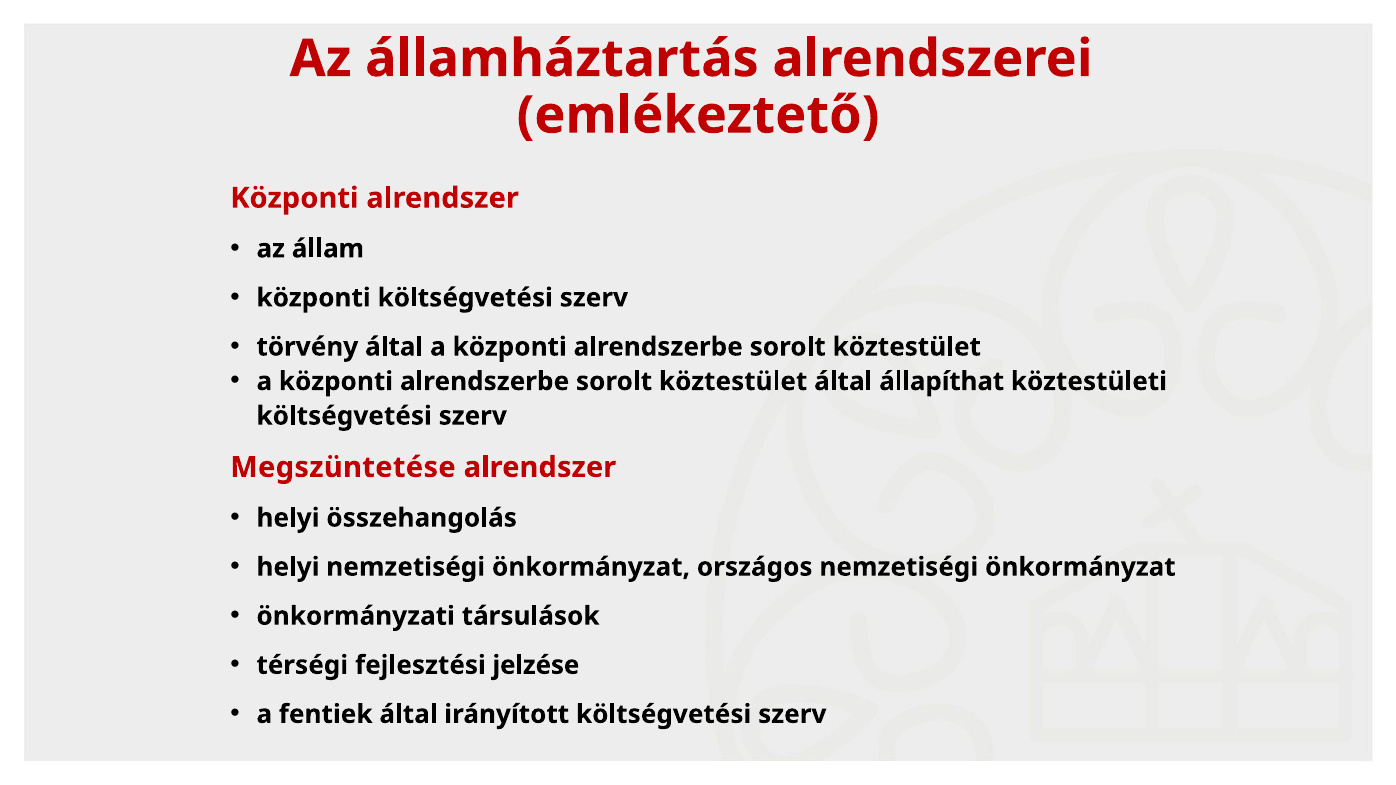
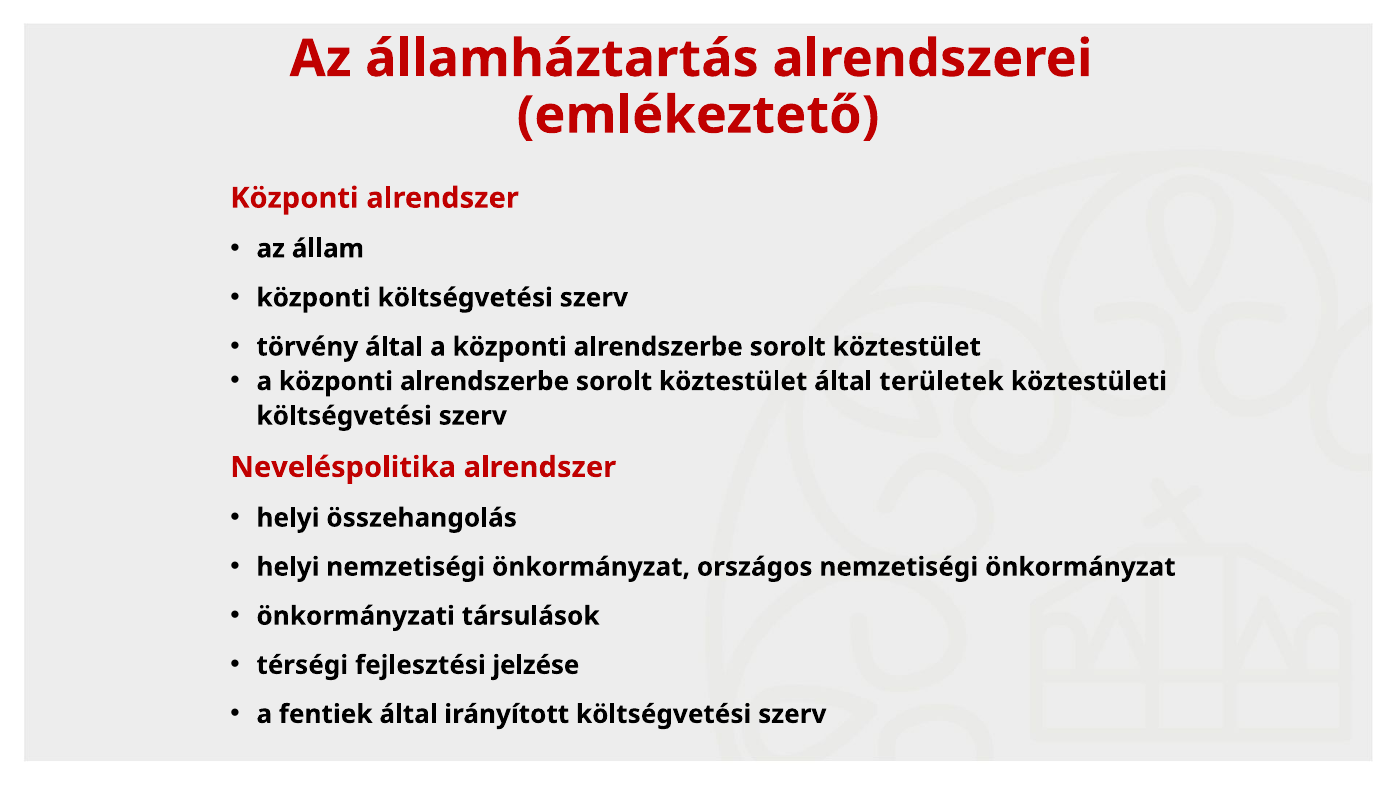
állapíthat: állapíthat -> területek (941, 382)
Megszüntetése: Megszüntetése -> Neveléspolitika (343, 467)
